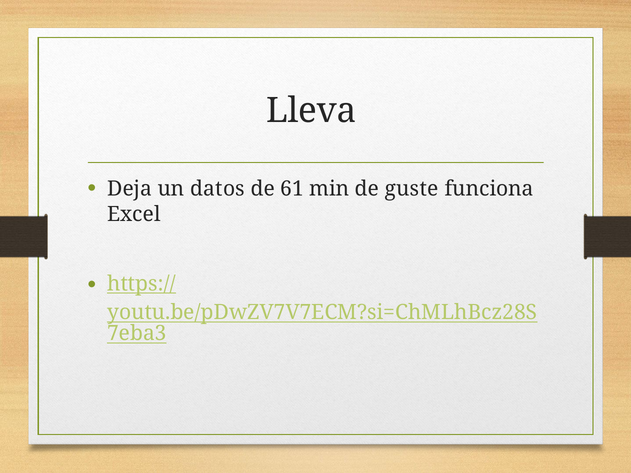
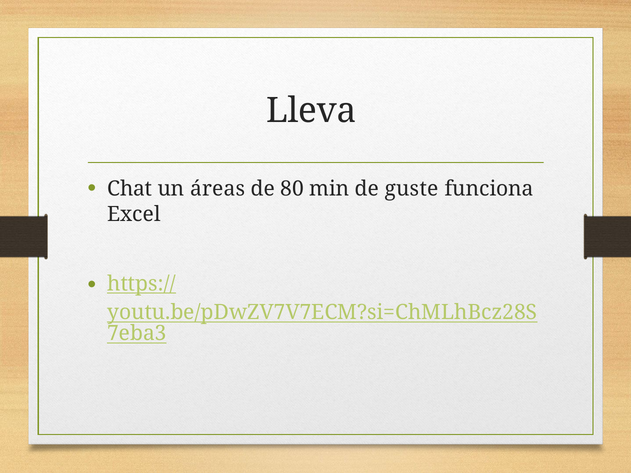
Deja: Deja -> Chat (130, 189)
datos: datos -> áreas (218, 189)
61: 61 -> 80 (292, 189)
